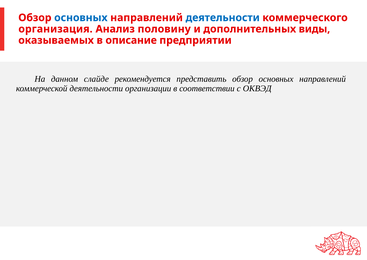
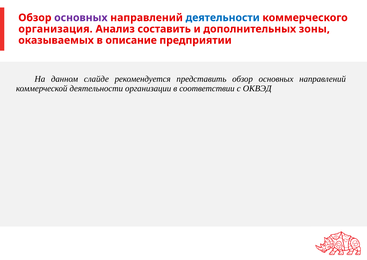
основных colour: blue -> purple (81, 18)
половину: половину -> составить (164, 29)
виды: виды -> зоны (314, 29)
